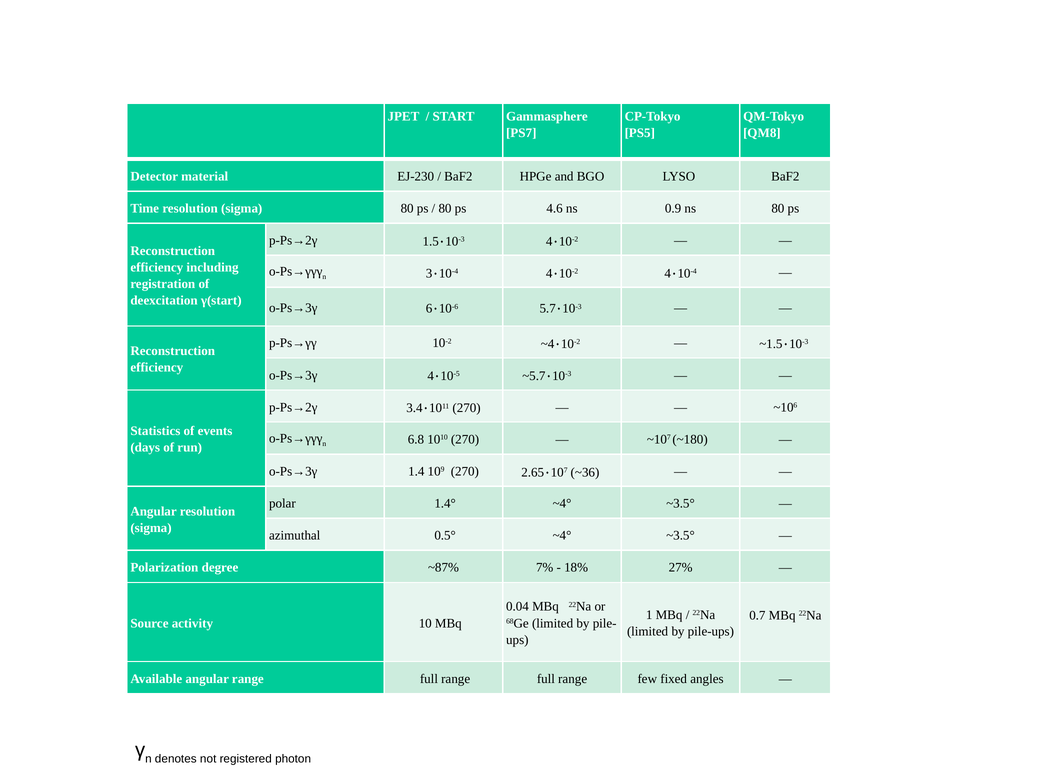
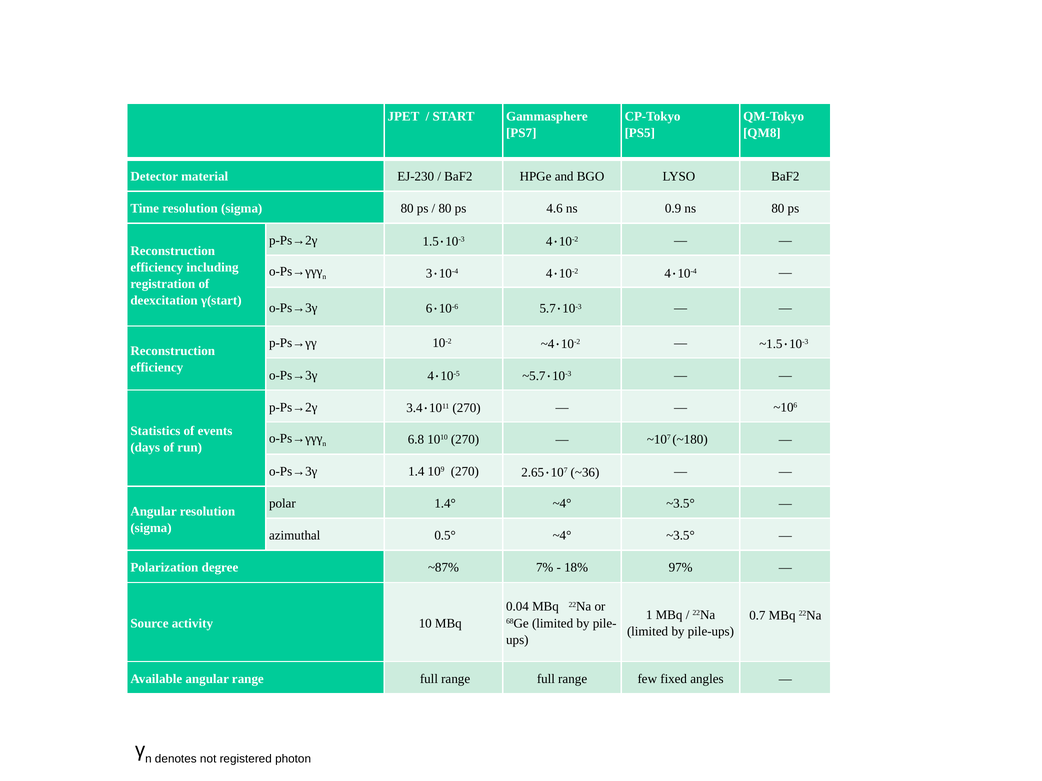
27%: 27% -> 97% (681, 568)
